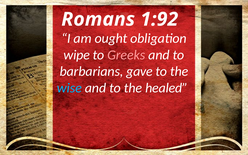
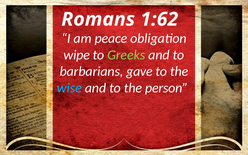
1:92: 1:92 -> 1:62 (159, 19)
ought: ought -> peace (111, 38)
Greeks colour: pink -> light green (126, 55)
healed: healed -> person (167, 88)
